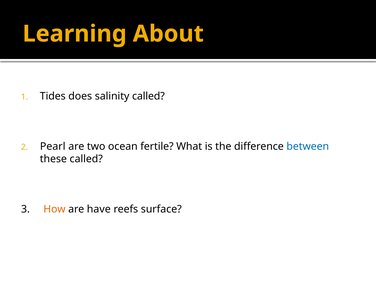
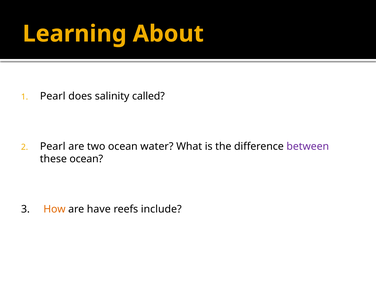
Tides: Tides -> Pearl (53, 96)
fertile: fertile -> water (157, 146)
between colour: blue -> purple (308, 146)
these called: called -> ocean (86, 159)
surface: surface -> include (161, 209)
